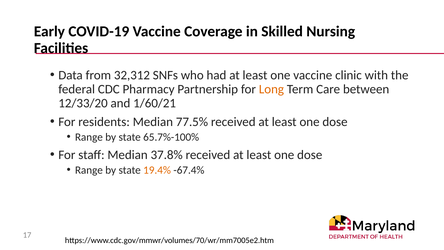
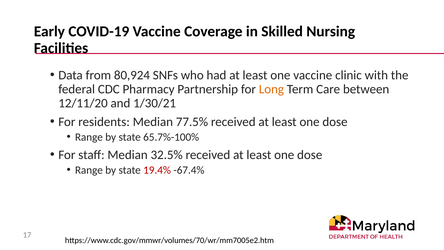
32,312: 32,312 -> 80,924 (132, 75)
12/33/20: 12/33/20 -> 12/11/20 (83, 103)
1/60/21: 1/60/21 -> 1/30/21 (155, 103)
37.8%: 37.8% -> 32.5% (167, 155)
19.4% colour: orange -> red (157, 170)
